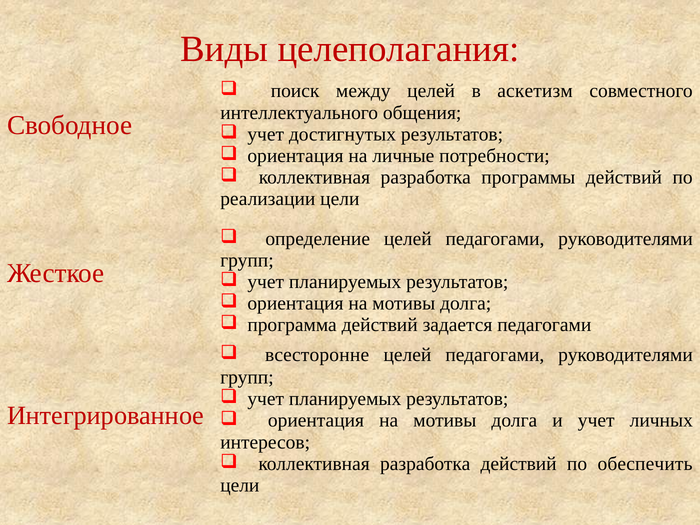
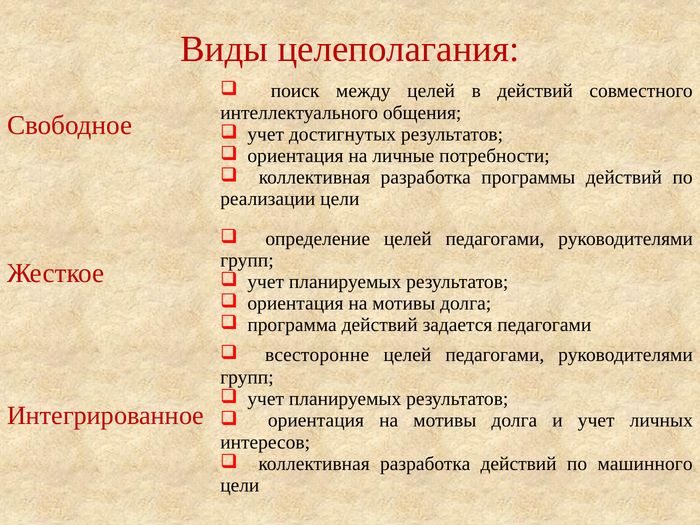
в аскетизм: аскетизм -> действий (535, 91)
обеспечить: обеспечить -> машинного (645, 464)
